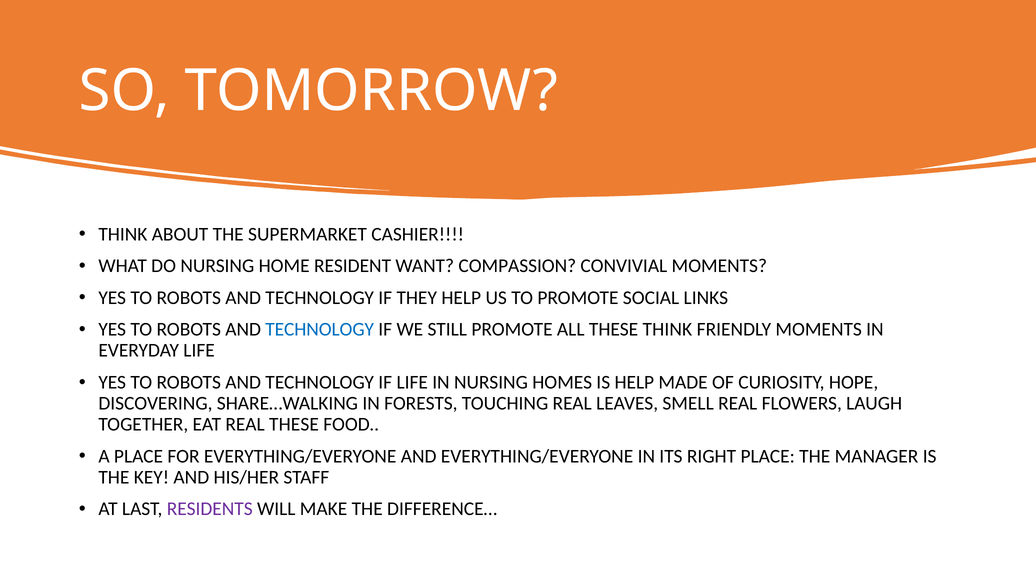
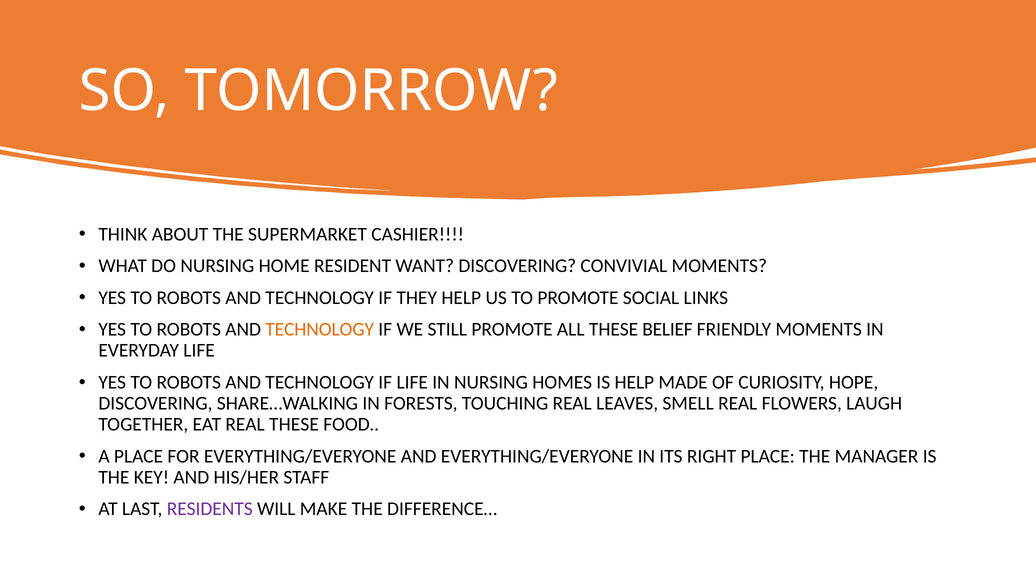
WANT COMPASSION: COMPASSION -> DISCOVERING (517, 266)
TECHNOLOGY colour: blue -> orange (320, 329)
THESE THINK: THINK -> BELIEF (668, 329)
